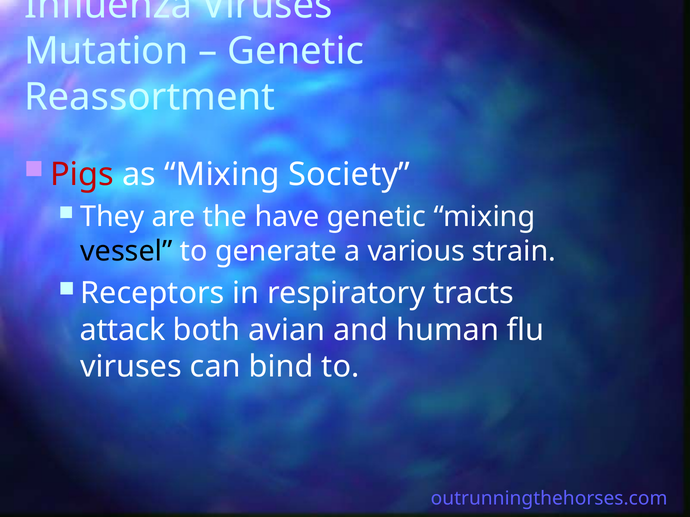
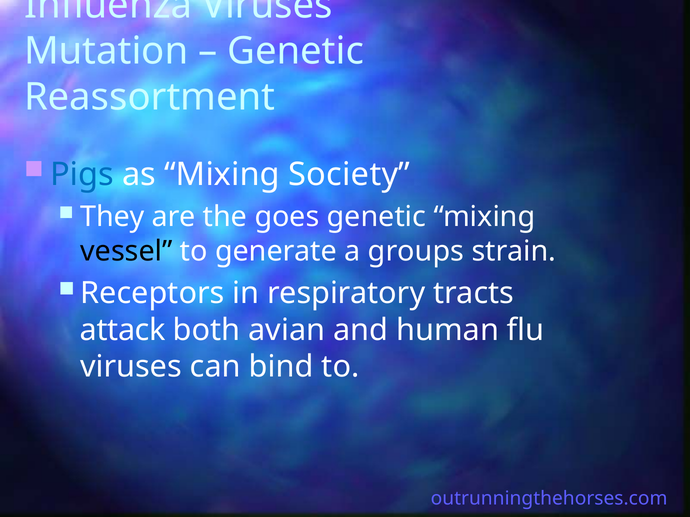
Pigs colour: red -> blue (82, 175)
have: have -> goes (287, 217)
various: various -> groups (416, 252)
